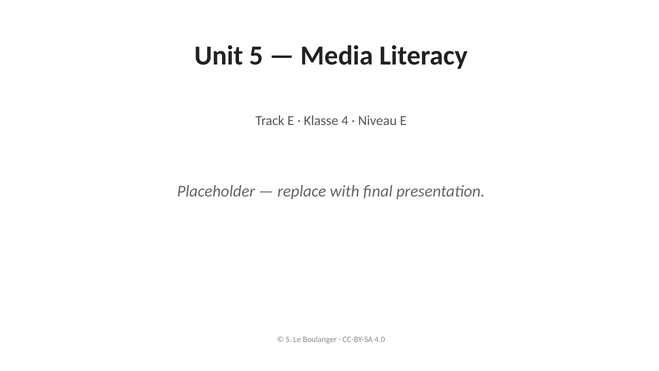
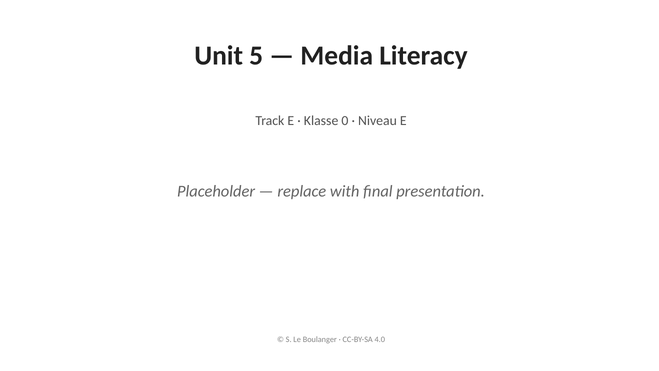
4: 4 -> 0 (345, 120)
